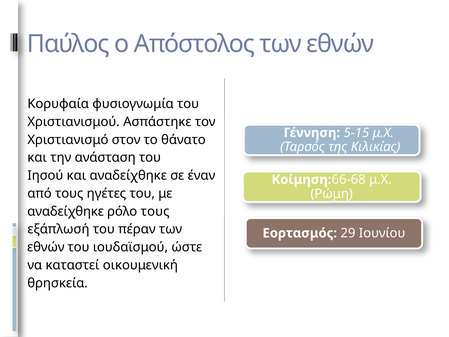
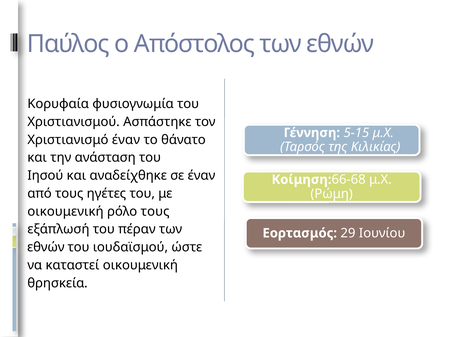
Χριστιανισμό στον: στον -> έναν (126, 140)
αναδείχθηκε: αναδείχθηκε -> οικουμενική (65, 211)
